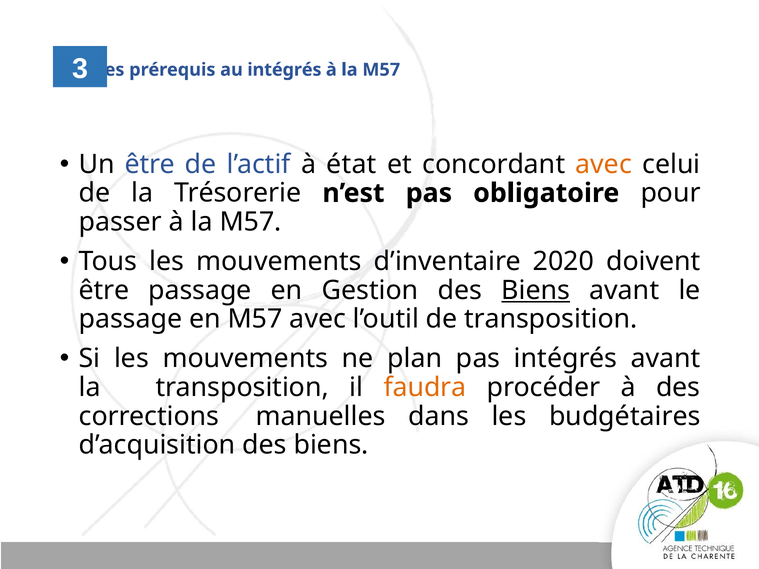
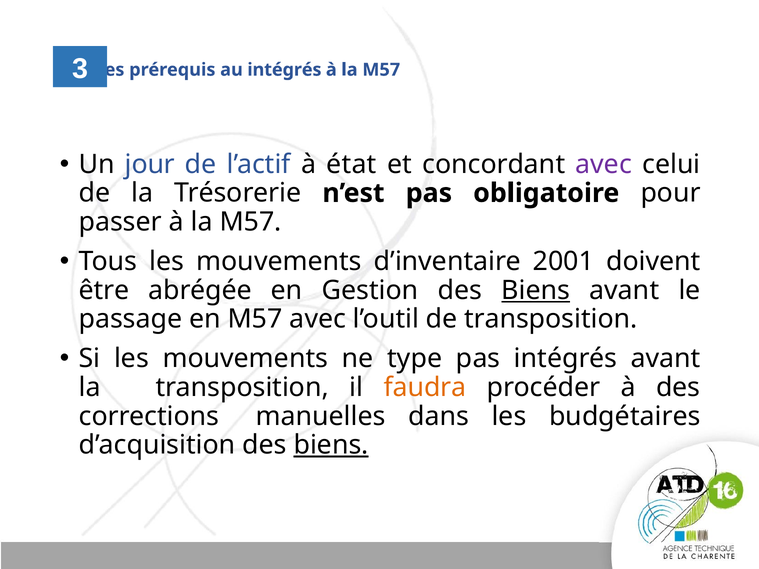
Un être: être -> jour (150, 164)
avec colour: orange -> purple (604, 164)
2020: 2020 -> 2001 (563, 261)
être passage: passage -> abrégée (200, 290)
plan: plan -> type (415, 359)
biens underline: none -> present (331, 445)
